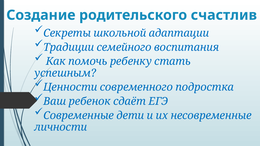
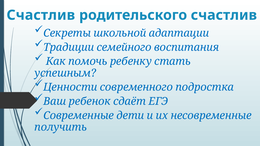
Создание: Создание -> Счастлив (41, 15)
личности: личности -> получить (61, 127)
